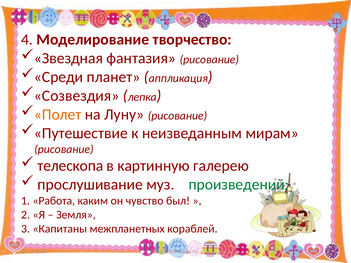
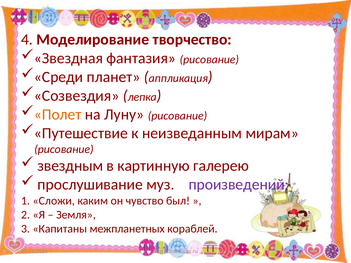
телескопа: телескопа -> звездным (70, 166)
произведений colour: green -> purple (239, 185)
Работа: Работа -> Сложи (54, 201)
